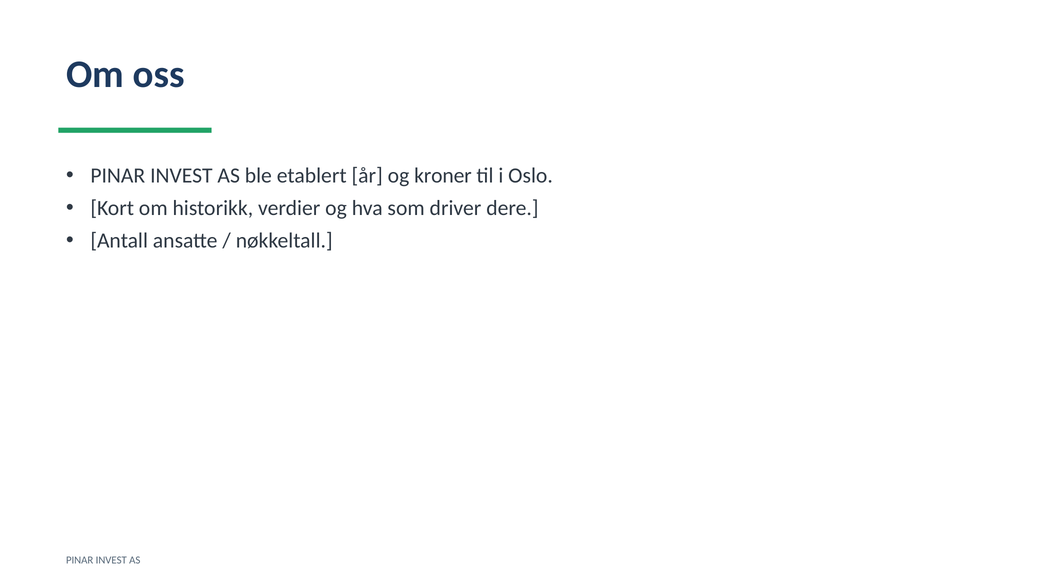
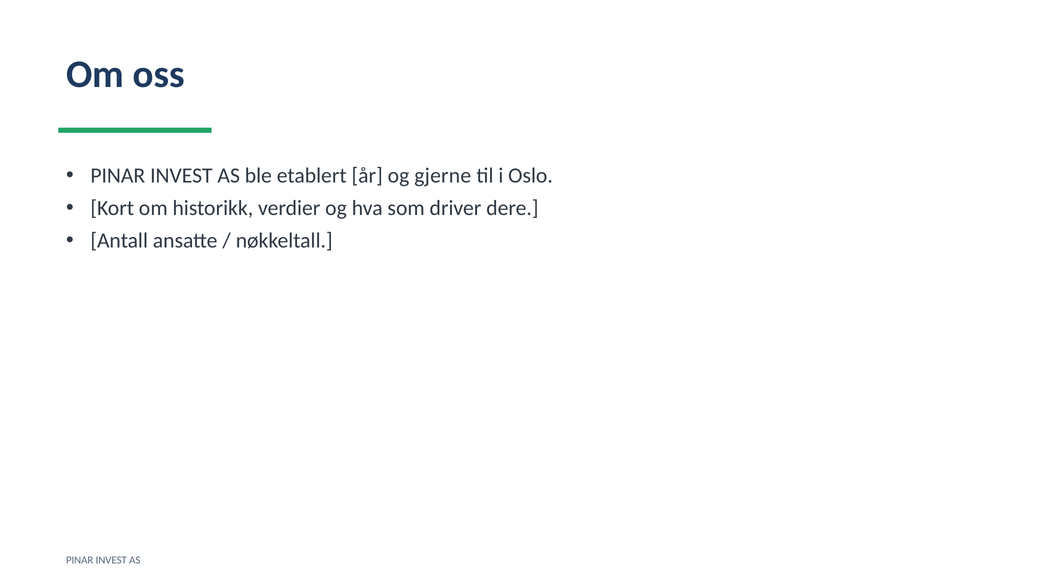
kroner: kroner -> gjerne (443, 176)
